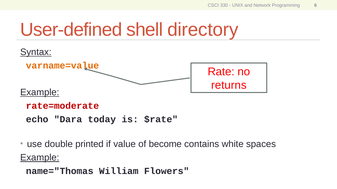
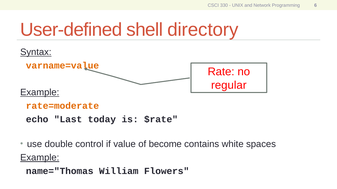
returns: returns -> regular (229, 85)
rate=moderate colour: red -> orange (62, 106)
Dara: Dara -> Last (68, 120)
printed: printed -> control (89, 144)
